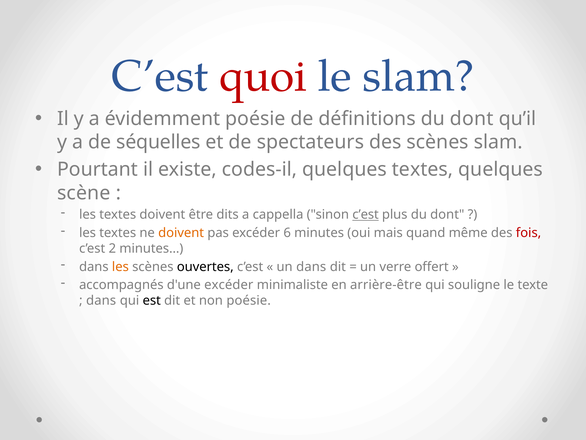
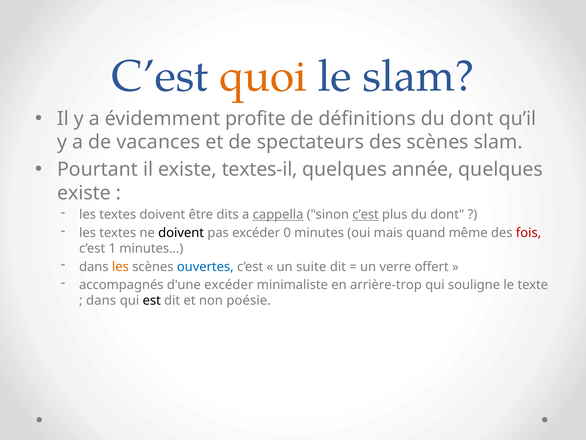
quoi colour: red -> orange (263, 76)
évidemment poésie: poésie -> profite (255, 119)
séquelles: séquelles -> vacances (158, 142)
codes-il: codes-il -> textes-il (260, 169)
quelques textes: textes -> année (423, 169)
scène: scène -> existe (84, 193)
cappella underline: none -> present (278, 214)
doivent colour: orange -> black (181, 233)
6: 6 -> 0 (287, 233)
2: 2 -> 1 (112, 248)
ouvertes colour: black -> blue (205, 266)
un dans: dans -> suite (311, 266)
arrière-être: arrière-être -> arrière-trop (386, 285)
